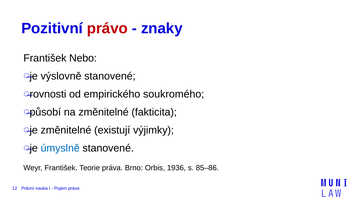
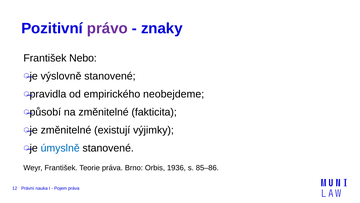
právo colour: red -> purple (107, 28)
rovnosti: rovnosti -> pravidla (48, 94)
soukromého: soukromého -> neobejdeme (174, 94)
